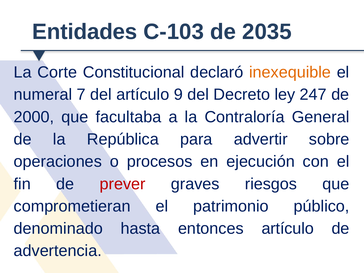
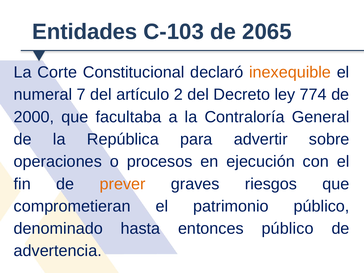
2035: 2035 -> 2065 (267, 32)
9: 9 -> 2 (178, 95)
247: 247 -> 774 (313, 95)
prever colour: red -> orange (123, 184)
entonces artículo: artículo -> público (288, 229)
